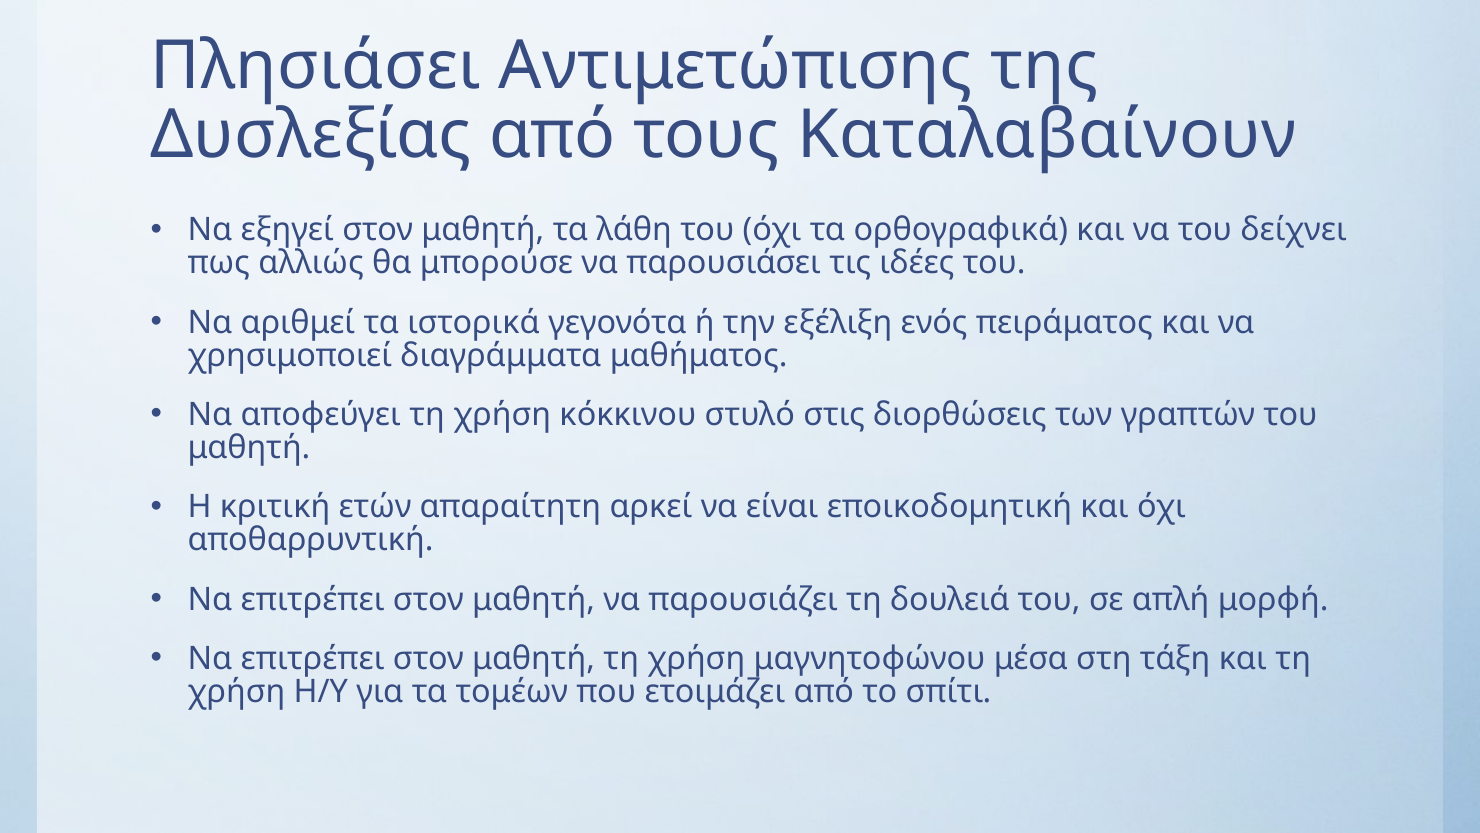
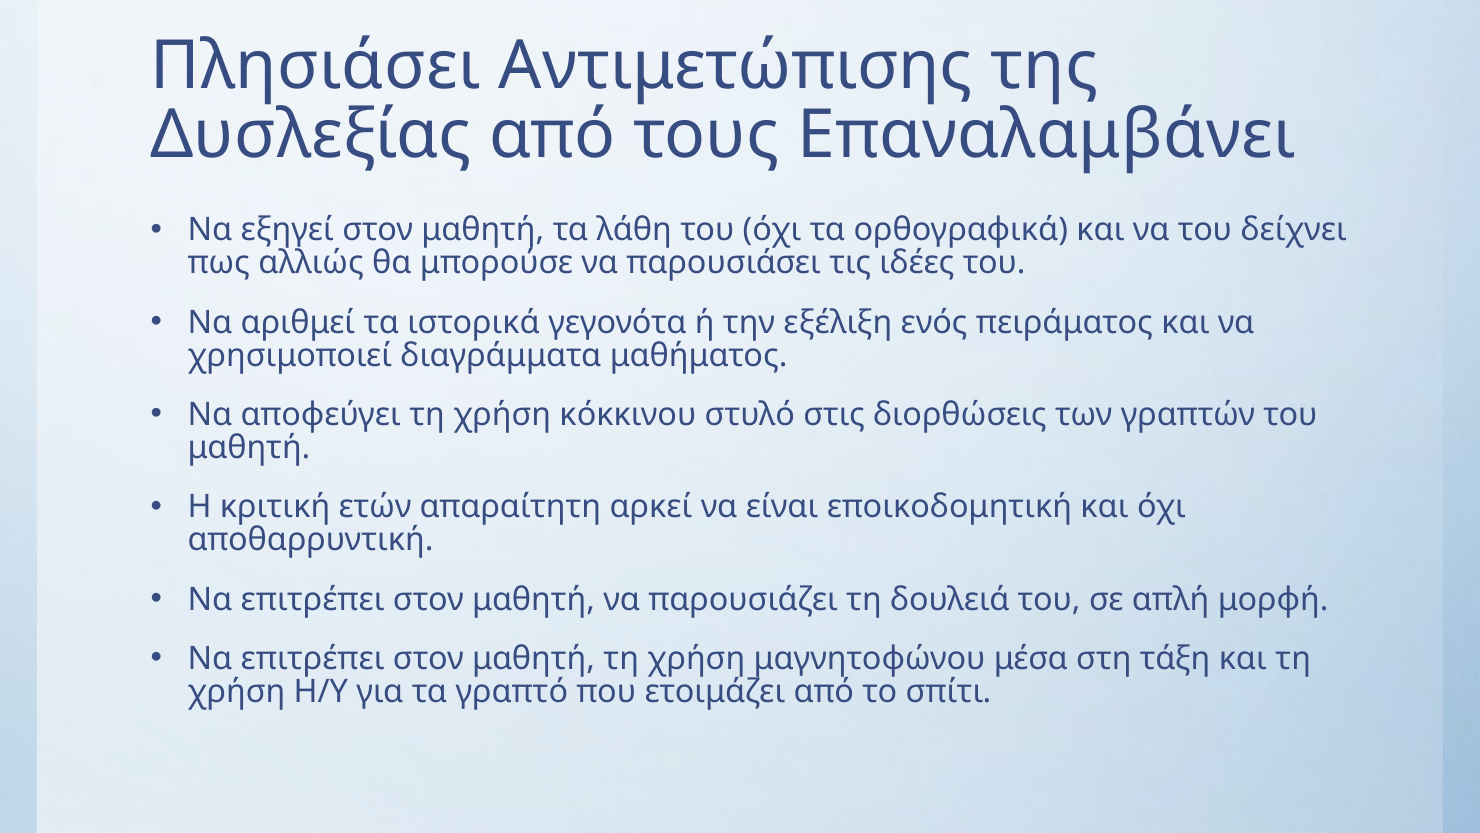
Καταλαβαίνουν: Καταλαβαίνουν -> Επαναλαμβάνει (1047, 135)
τομέων: τομέων -> γραπτό (512, 691)
